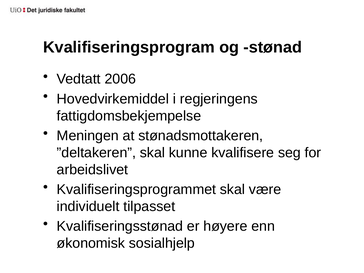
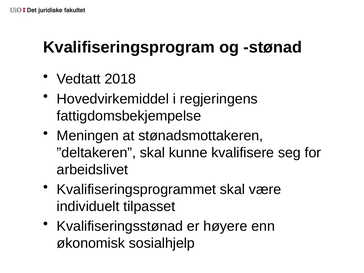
2006: 2006 -> 2018 (120, 79)
